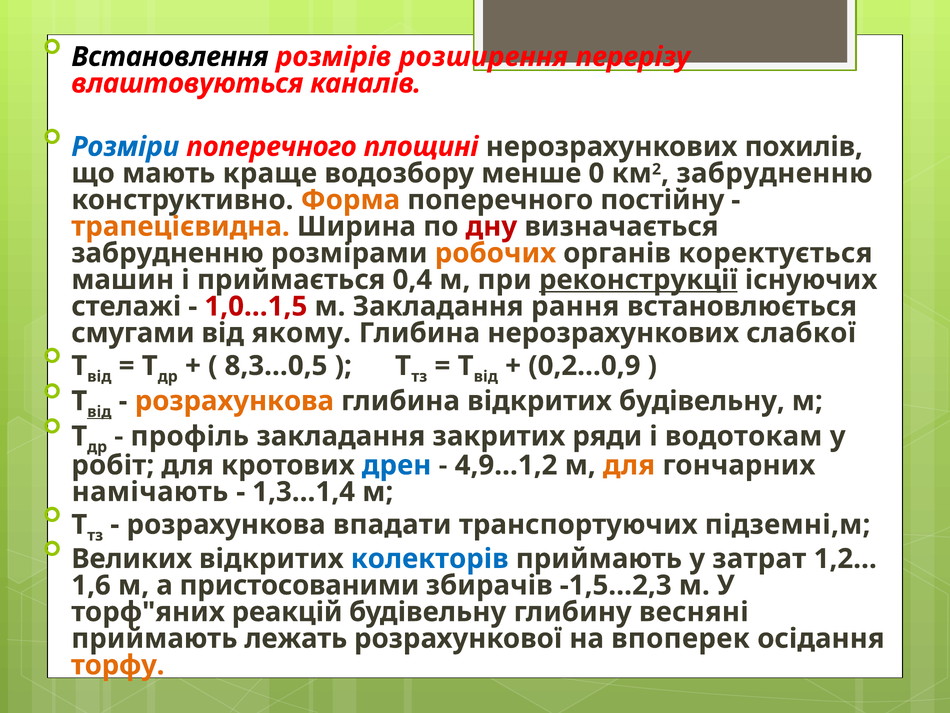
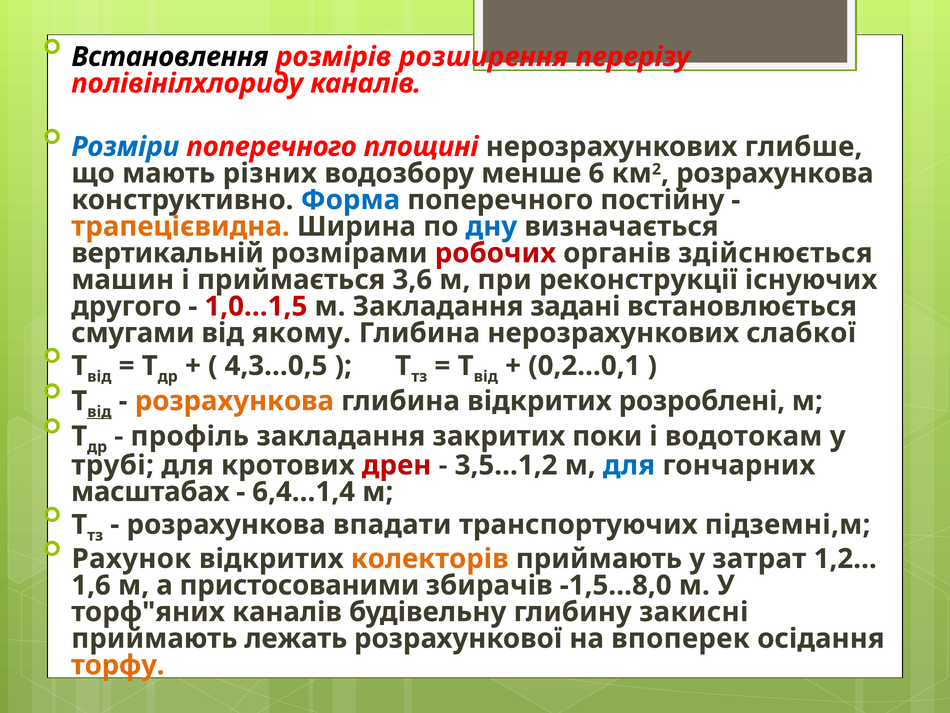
влаштовуються: влаштовуються -> полівінілхлориду (187, 83)
похилів: похилів -> глибше (803, 147)
краще: краще -> різних (270, 173)
0: 0 -> 6 (596, 173)
км2 забрудненню: забрудненню -> розрахункова (775, 173)
Форма colour: orange -> blue (350, 200)
дну colour: red -> blue (491, 226)
забрудненню: забрудненню -> вертикальній (168, 253)
робочих colour: orange -> red (495, 253)
коректується: коректується -> здійснюється (775, 253)
0,4: 0,4 -> 3,6 (412, 280)
реконструкції underline: present -> none (638, 280)
стелажі: стелажі -> другого (126, 306)
рання: рання -> задані (575, 306)
8,3…0,5: 8,3…0,5 -> 4,3…0,5 (276, 366)
0,2…0,9: 0,2…0,9 -> 0,2…0,1 (584, 366)
відкритих будівельну: будівельну -> розроблені (702, 401)
ряди: ряди -> поки (607, 436)
робіт: робіт -> трубі (113, 465)
дрен colour: blue -> red (397, 465)
4,9…1,2: 4,9…1,2 -> 3,5…1,2 (506, 465)
для colour: orange -> blue (629, 465)
намічають: намічають -> масштабах (150, 492)
1,3…1,4: 1,3…1,4 -> 6,4…1,4 (304, 492)
Великих: Великих -> Рахунок (131, 558)
колекторів colour: blue -> orange (430, 558)
-1,5…2,3: -1,5…2,3 -> -1,5…8,0 (616, 585)
торф"яних реакцій: реакцій -> каналів (287, 612)
весняні: весняні -> закисні (694, 612)
